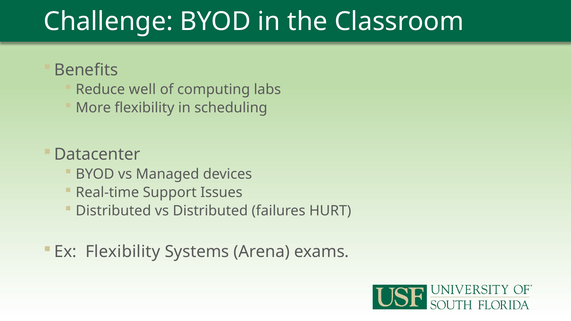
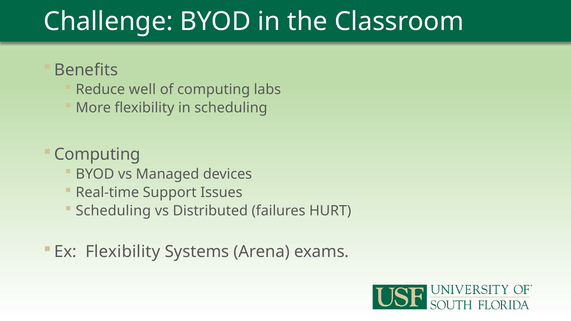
Datacenter: Datacenter -> Computing (97, 154)
Distributed: Distributed -> Scheduling (113, 211)
